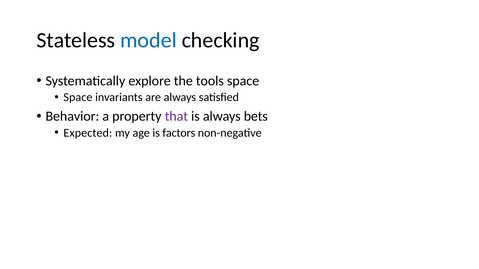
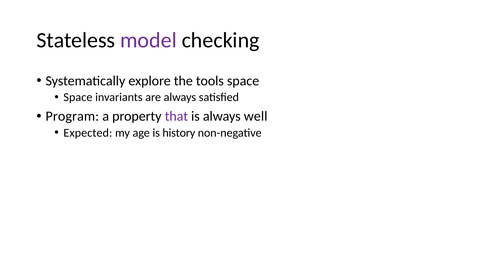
model colour: blue -> purple (148, 40)
Behavior: Behavior -> Program (72, 116)
bets: bets -> well (256, 116)
factors: factors -> history (179, 133)
